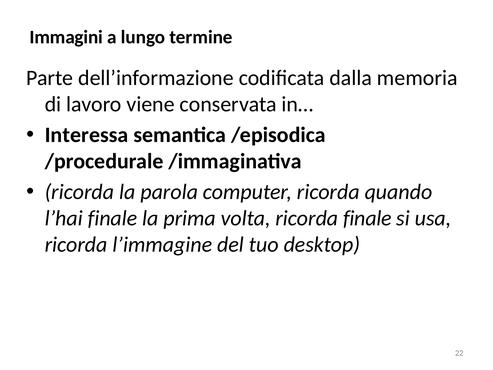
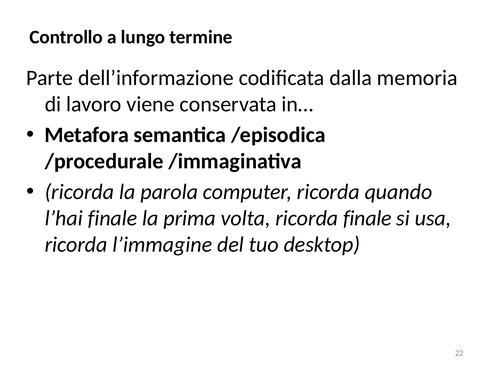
Immagini: Immagini -> Controllo (66, 37)
Interessa: Interessa -> Metafora (87, 135)
